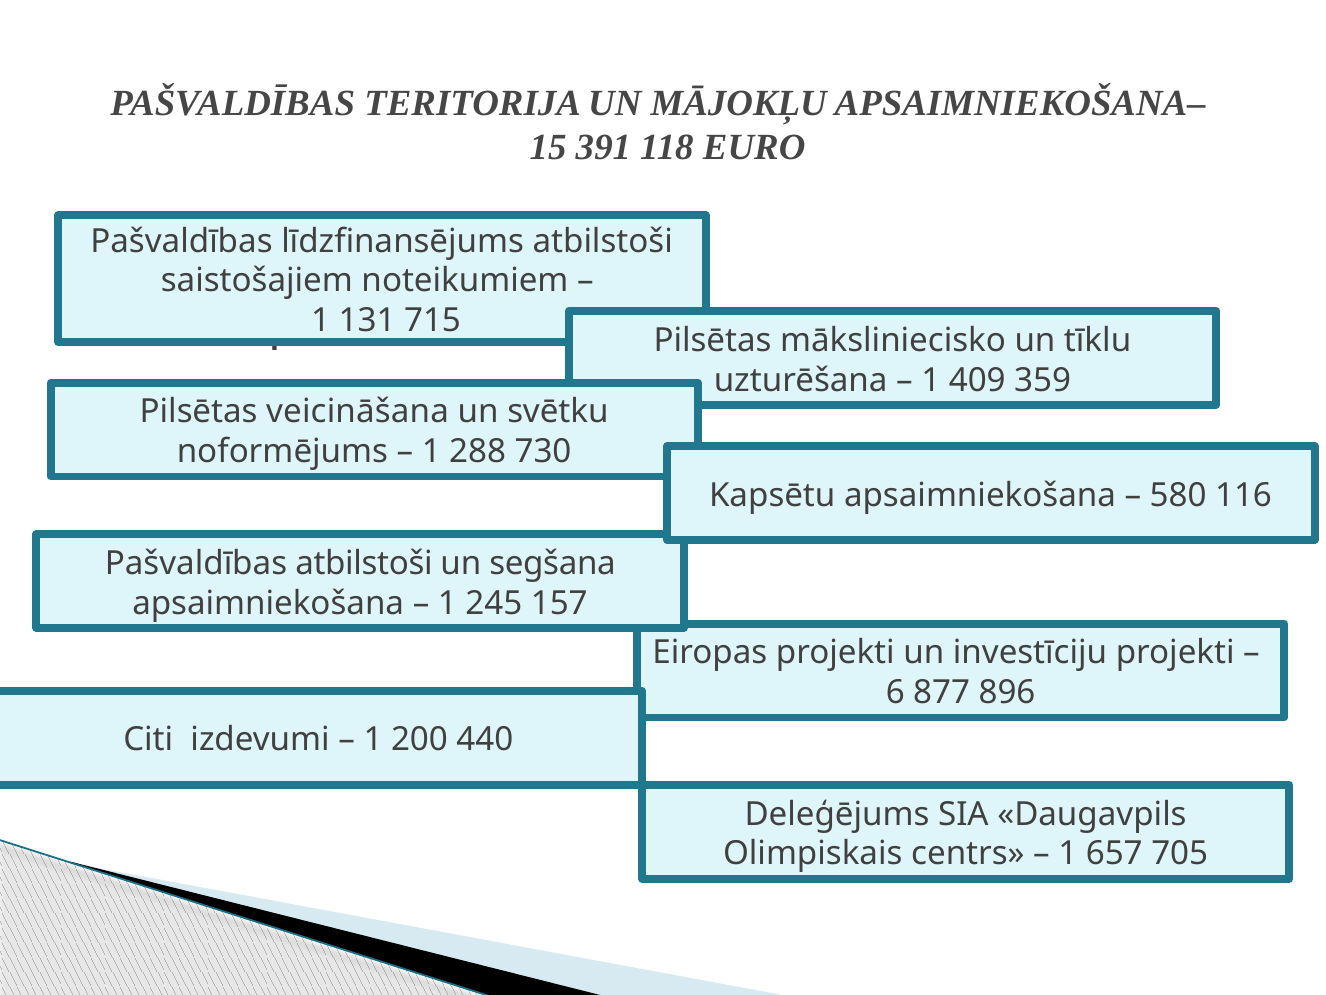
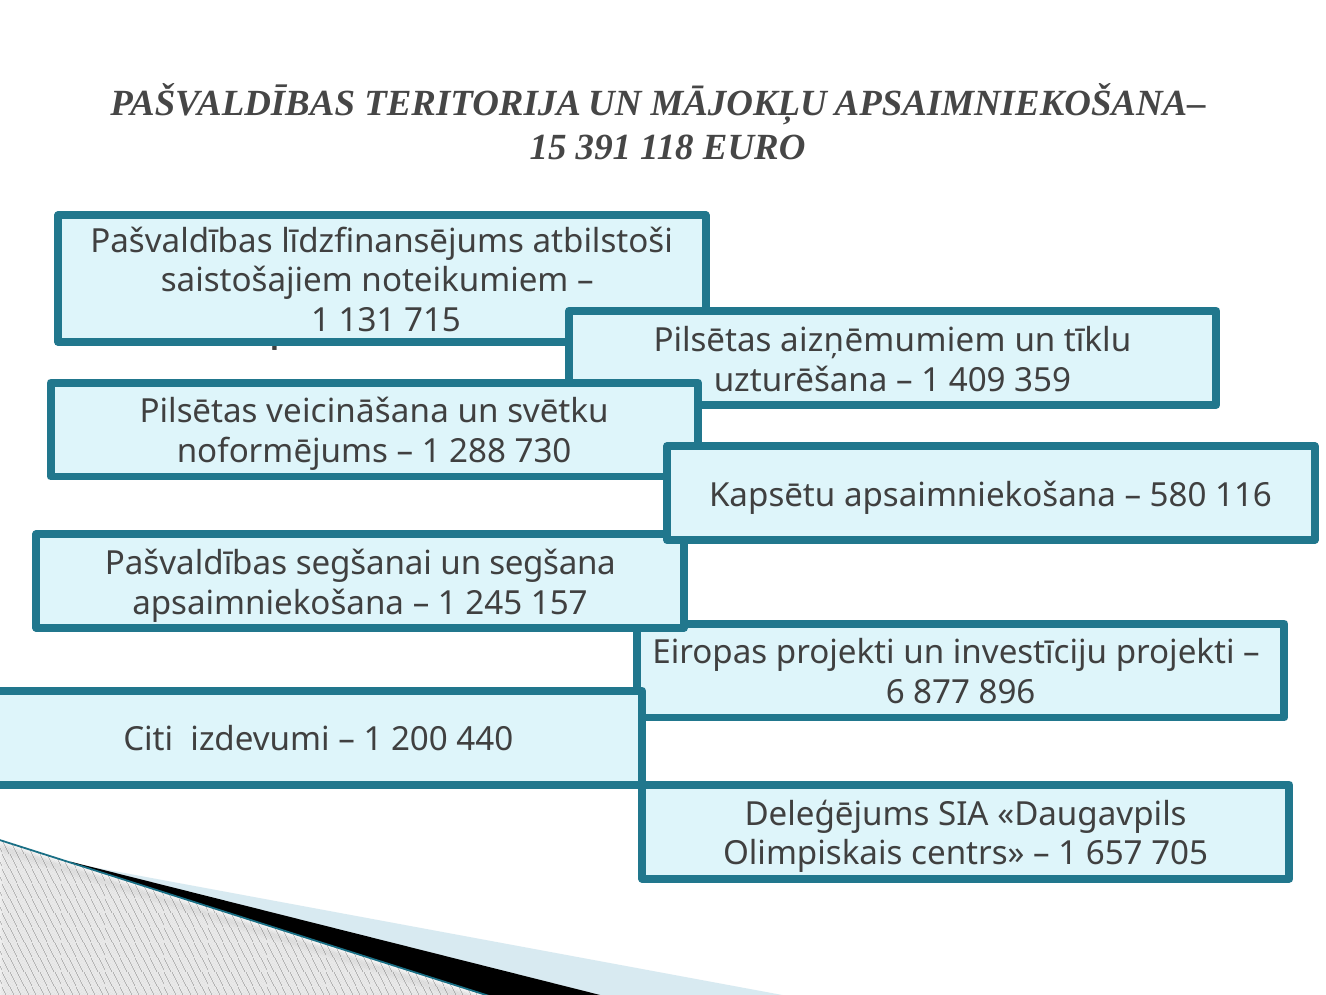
māksliniecisko: māksliniecisko -> aizņēmumiem (893, 340)
Pašvaldības atbilstoši: atbilstoši -> segšanai (364, 563)
